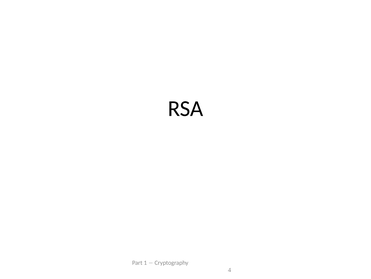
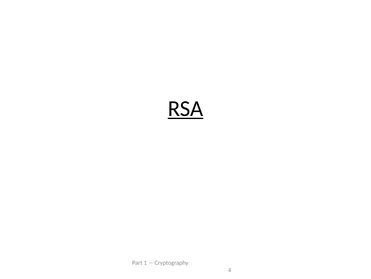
RSA underline: none -> present (186, 108)
